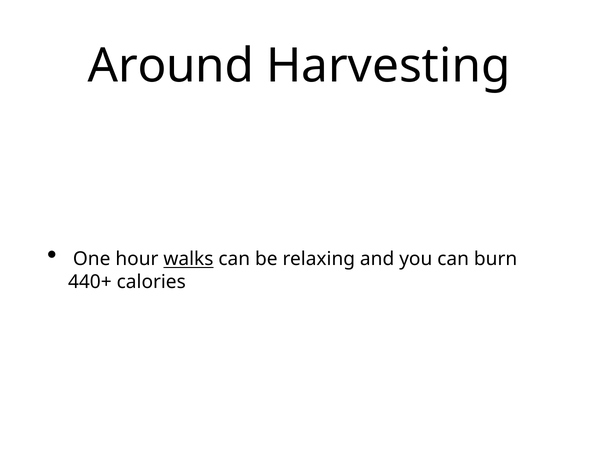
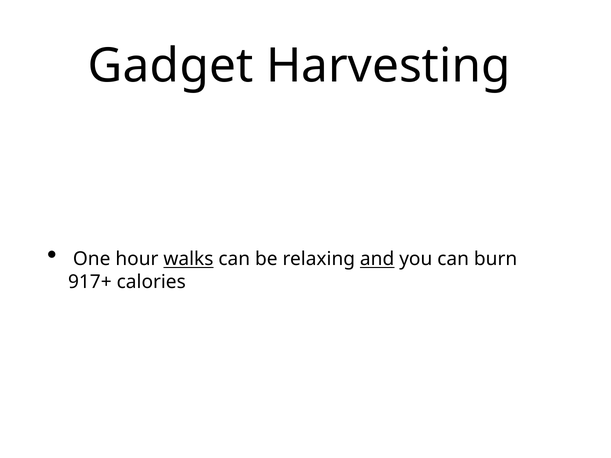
Around: Around -> Gadget (171, 66)
and underline: none -> present (377, 259)
440+: 440+ -> 917+ (90, 282)
